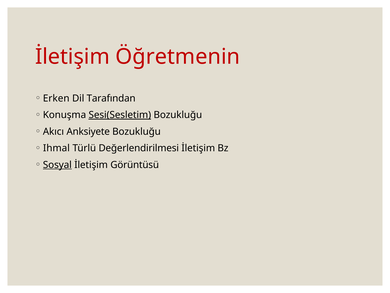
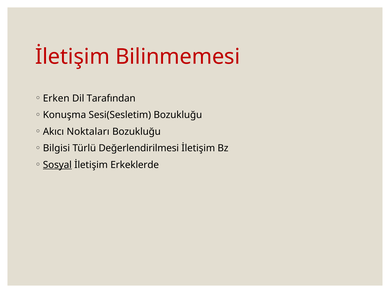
Öğretmenin: Öğretmenin -> Bilinmemesi (178, 57)
Sesi(Sesletim underline: present -> none (120, 115)
Anksiyete: Anksiyete -> Noktaları (88, 131)
Ihmal: Ihmal -> Bilgisi (56, 148)
Görüntüsü: Görüntüsü -> Erkeklerde (135, 165)
